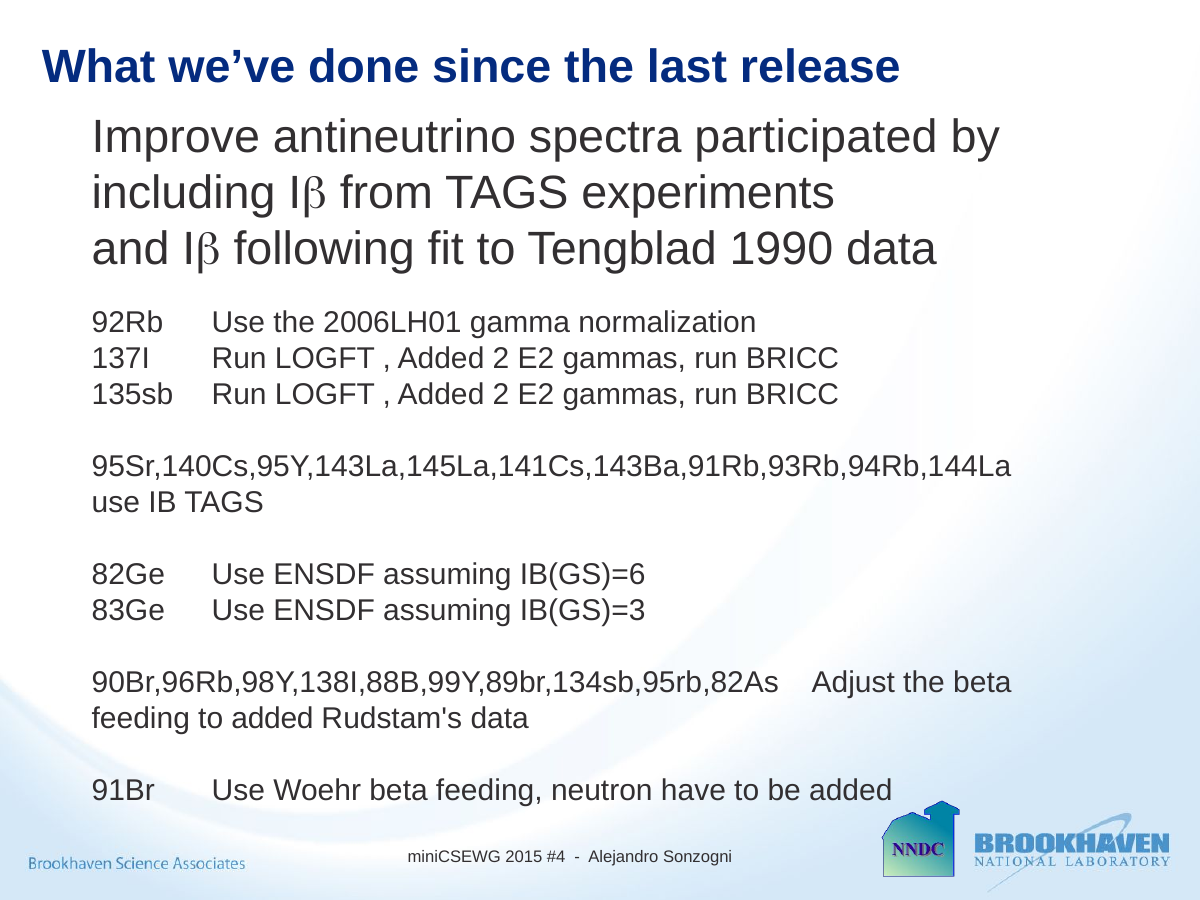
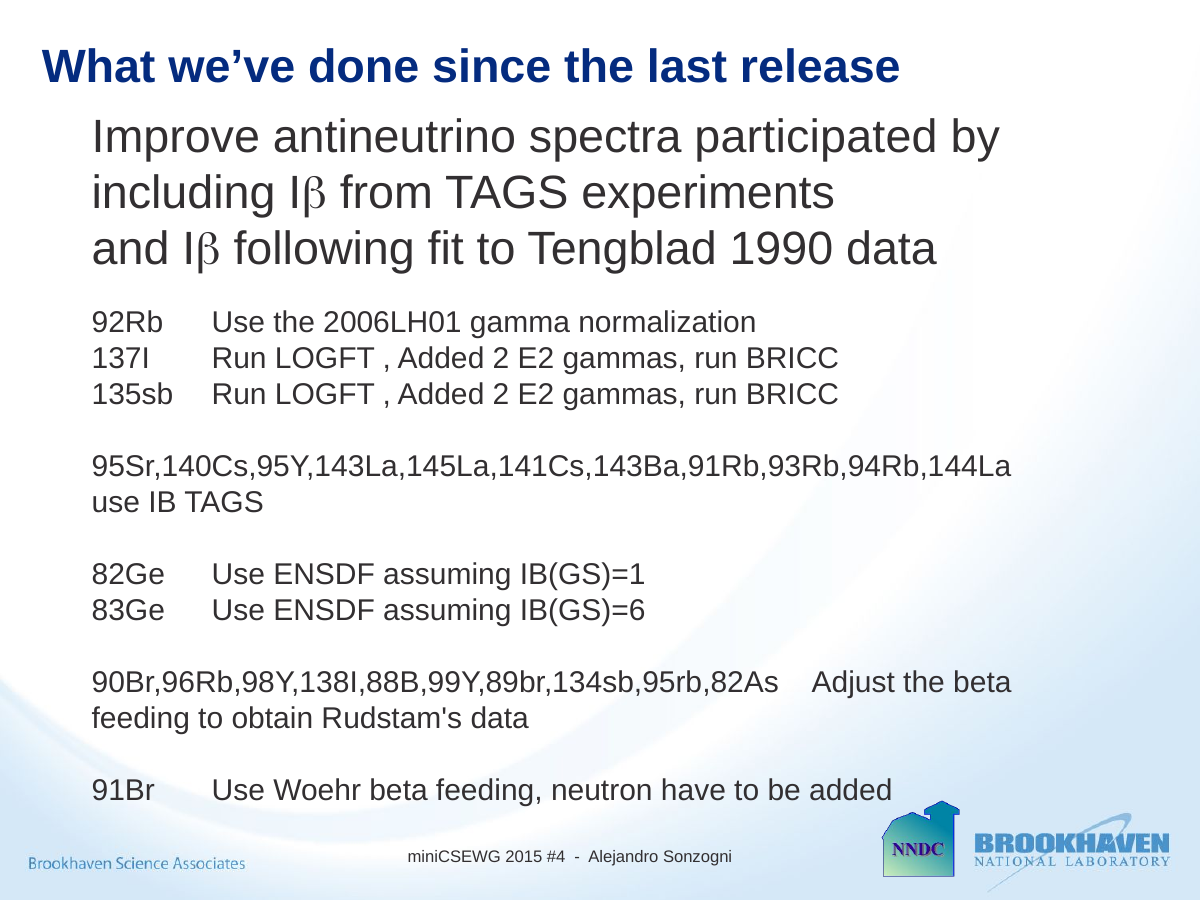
IB(GS)=6: IB(GS)=6 -> IB(GS)=1 (583, 574)
IB(GS)=3: IB(GS)=3 -> IB(GS)=6 (583, 610)
to added: added -> obtain (272, 718)
